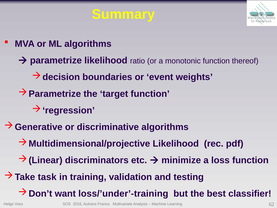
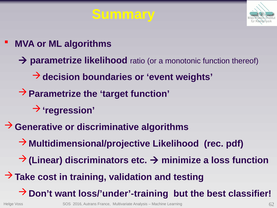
task: task -> cost (47, 177)
